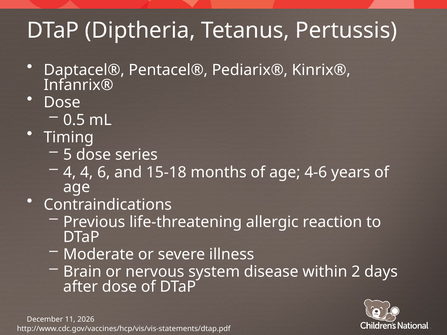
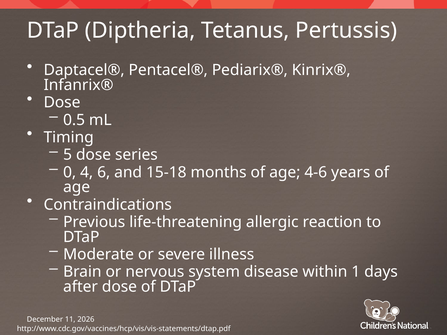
4: 4 -> 0 (70, 172)
2: 2 -> 1 (356, 272)
